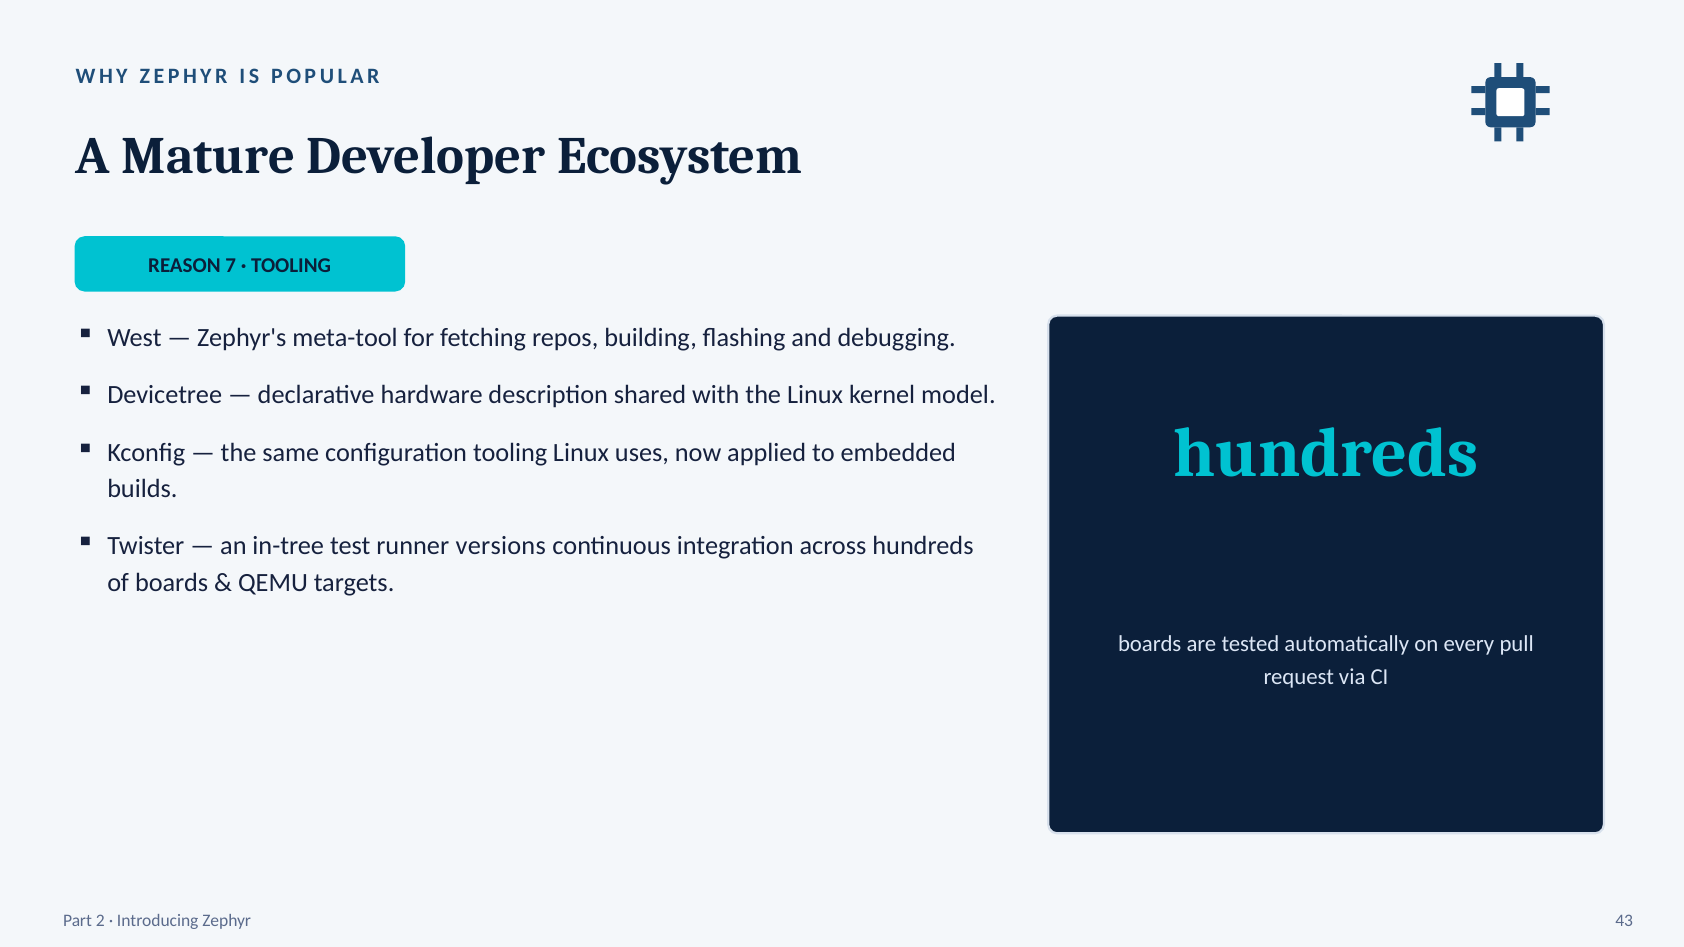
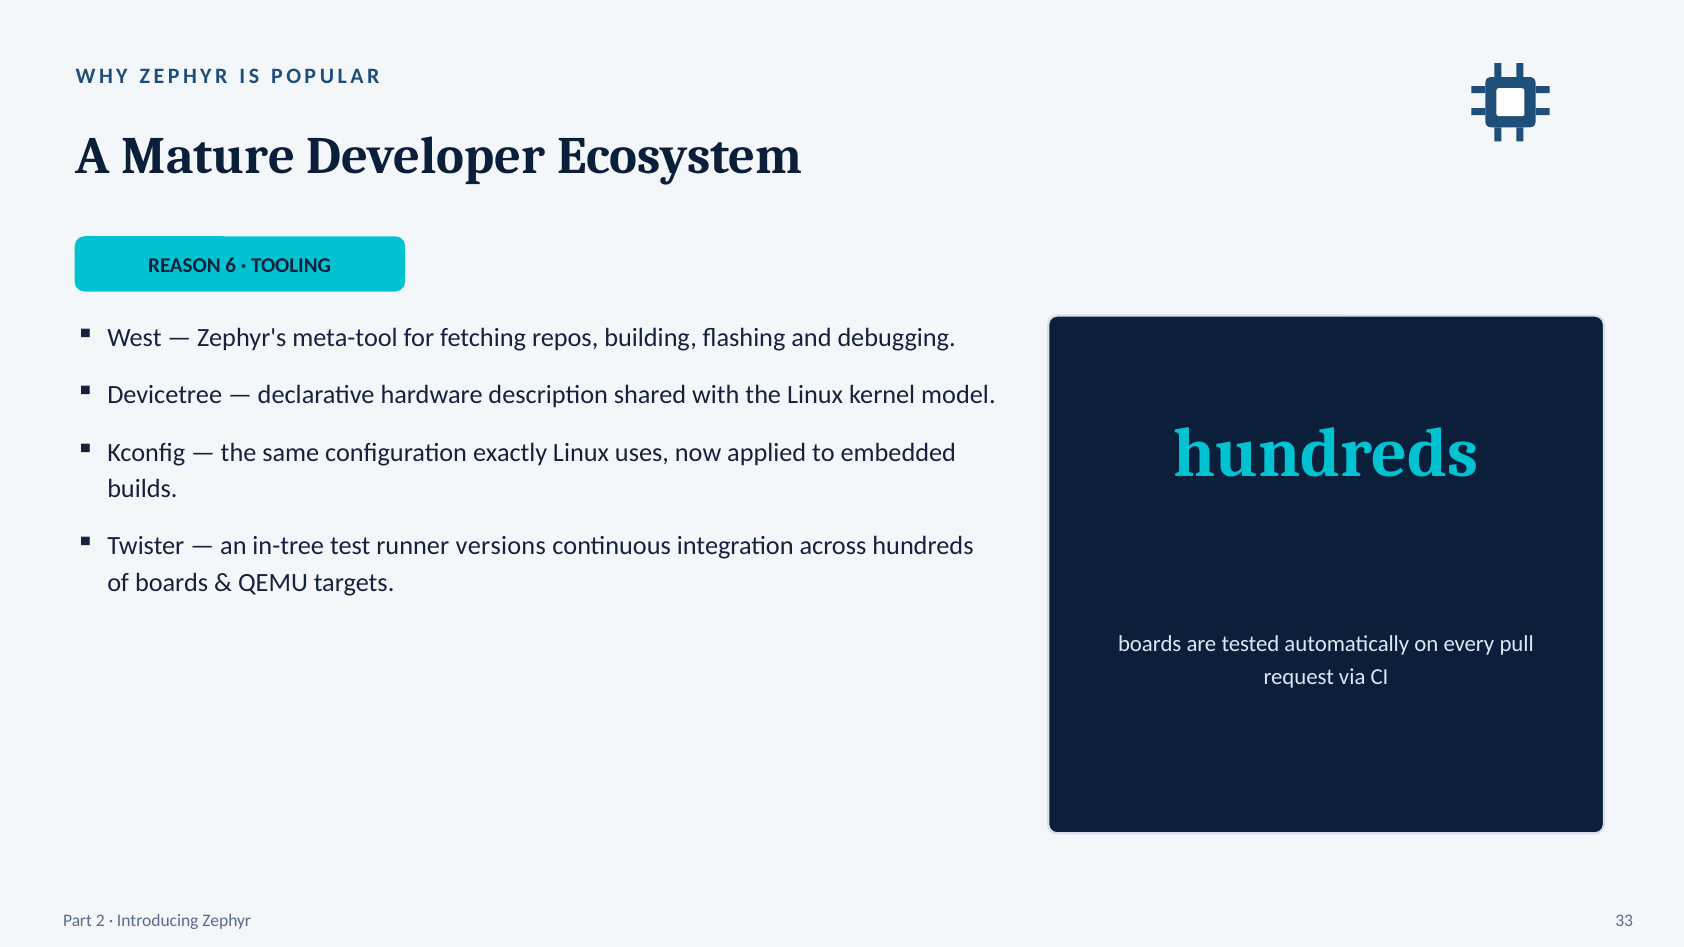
7: 7 -> 6 (231, 266)
configuration tooling: tooling -> exactly (510, 453)
43: 43 -> 33 (1624, 921)
